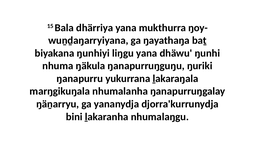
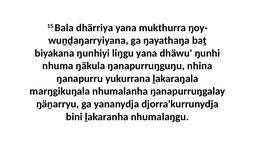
ŋuriki: ŋuriki -> nhina (200, 66)
